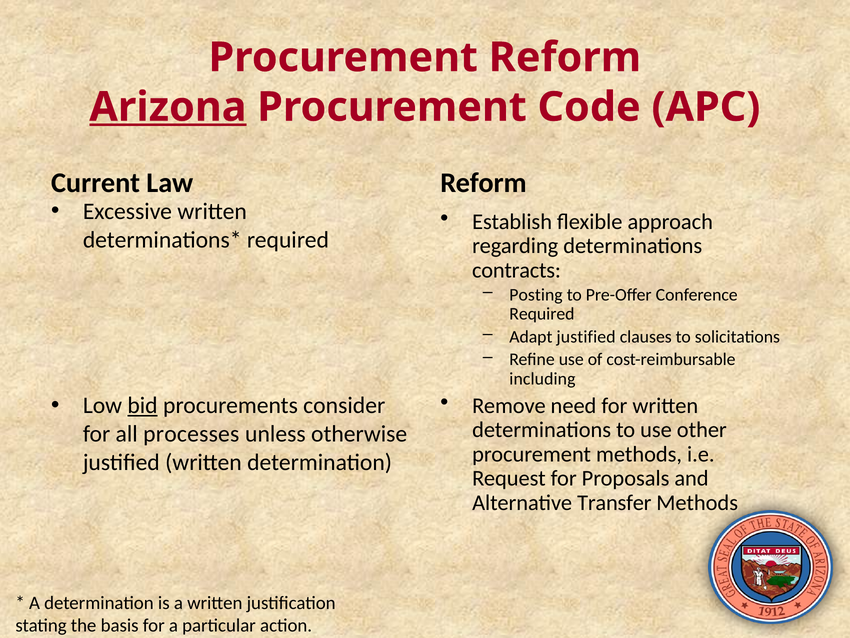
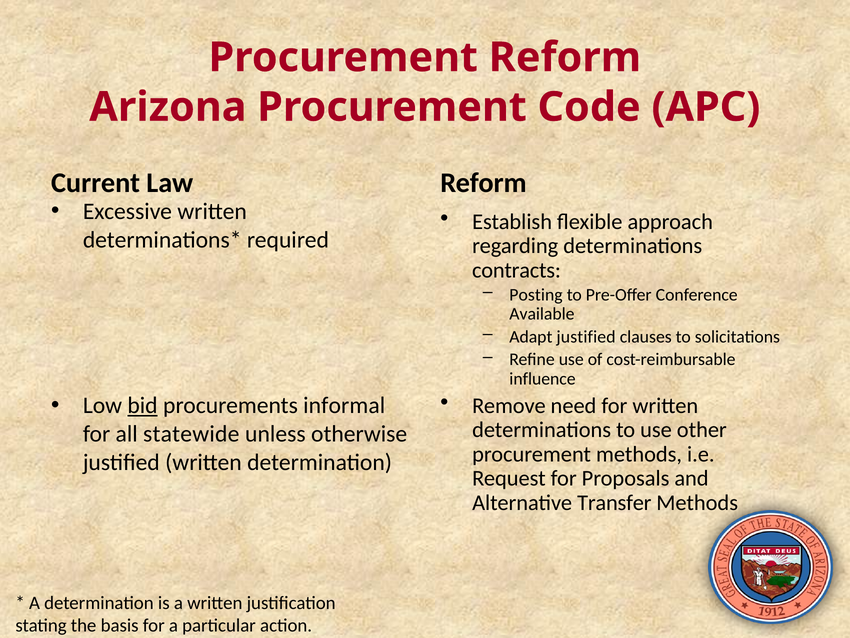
Arizona underline: present -> none (168, 107)
Required: Required -> Available (542, 314)
including: including -> influence (542, 378)
consider: consider -> informal (344, 405)
processes: processes -> statewide (191, 434)
